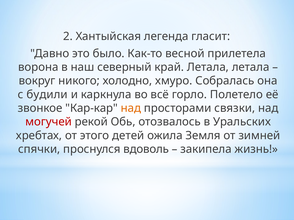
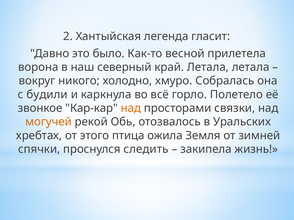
могучей colour: red -> orange (49, 122)
детей: детей -> птица (128, 136)
вдоволь: вдоволь -> следить (146, 149)
